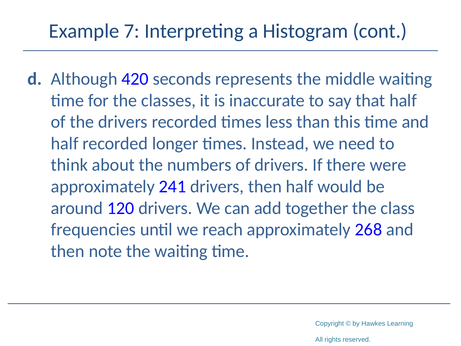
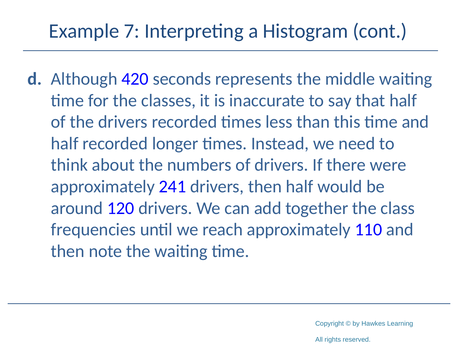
268: 268 -> 110 (369, 230)
